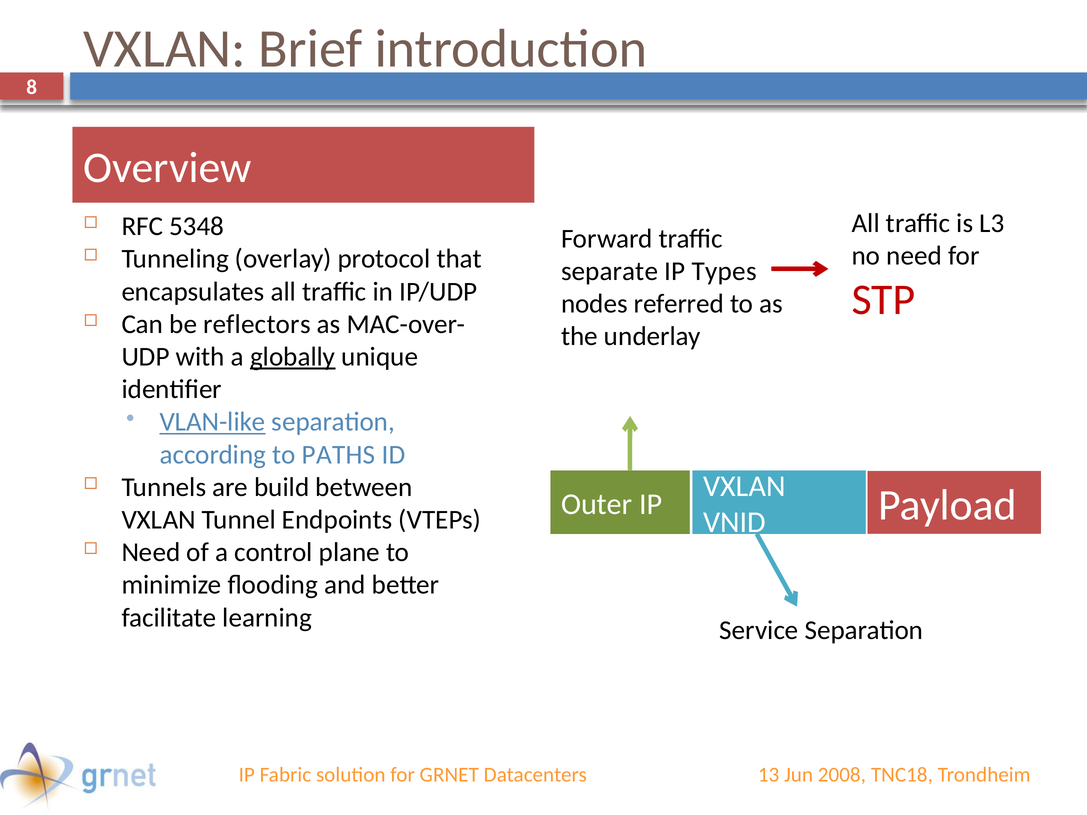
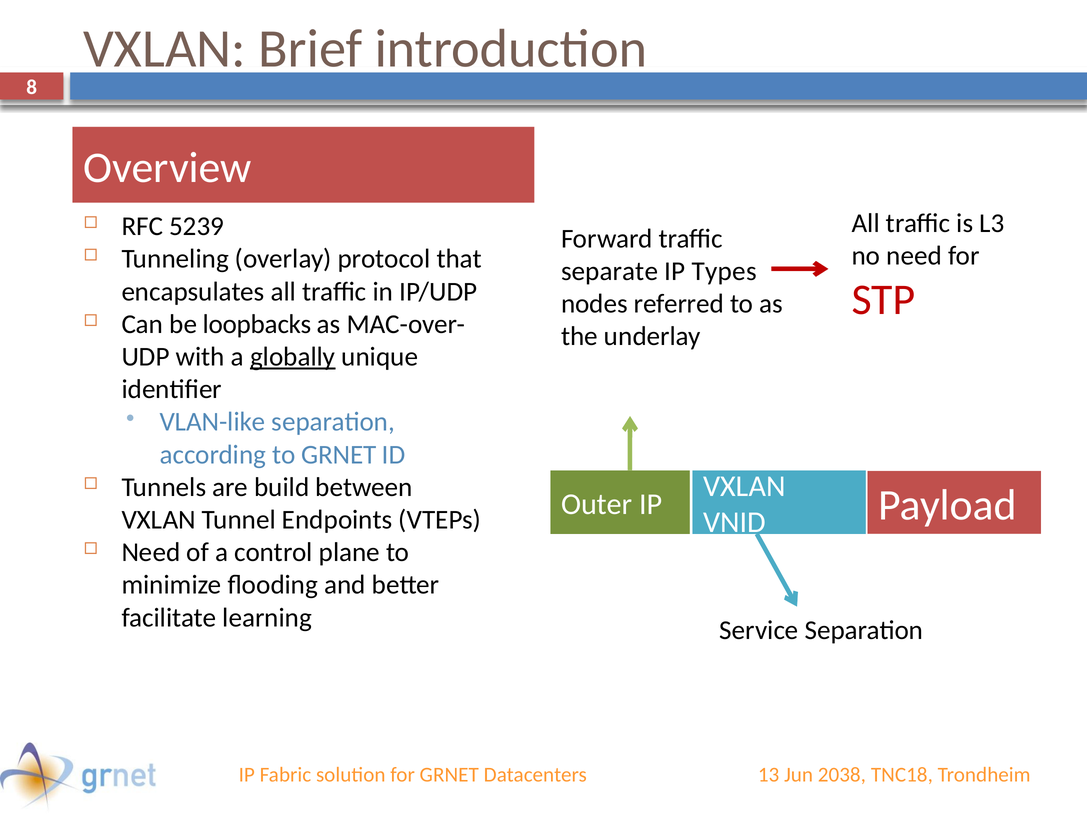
5348: 5348 -> 5239 (197, 226)
reflectors: reflectors -> loopbacks (257, 324)
VLAN-like underline: present -> none (212, 422)
to PATHS: PATHS -> GRNET (339, 455)
2008: 2008 -> 2038 (842, 775)
